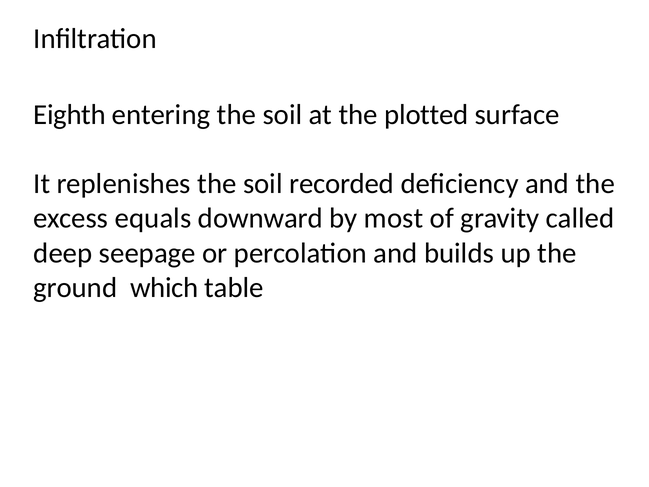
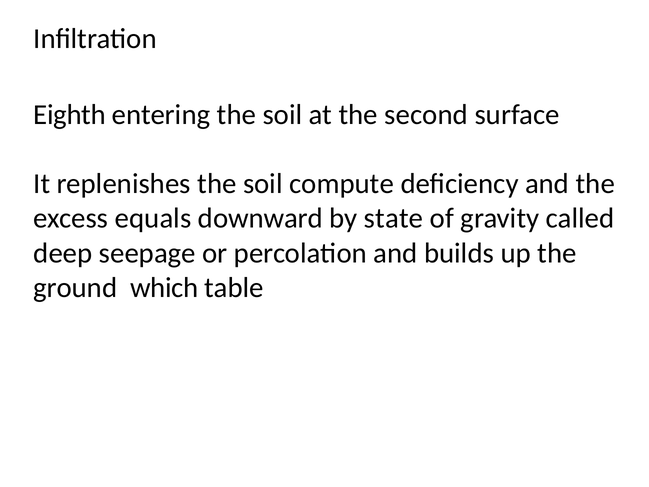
plotted: plotted -> second (426, 114)
recorded: recorded -> compute (342, 184)
most: most -> state (394, 218)
